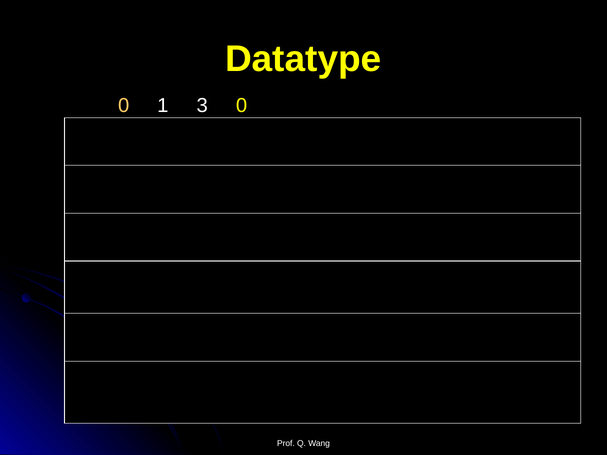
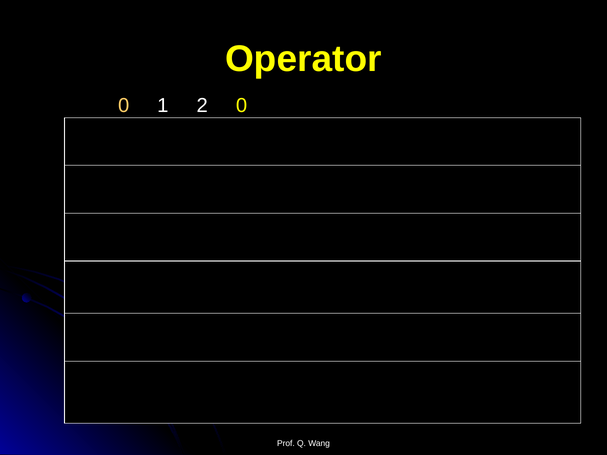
Datatype: Datatype -> Operator (303, 59)
3: 3 -> 2 (202, 106)
